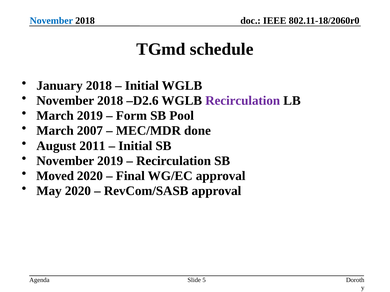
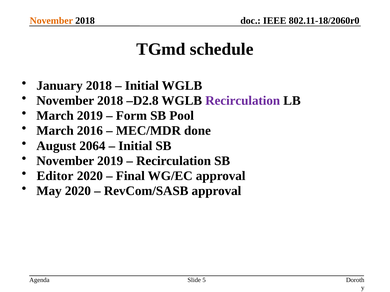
November colour: blue -> orange (51, 21)
D2.6: D2.6 -> D2.8 (142, 101)
2007: 2007 -> 2016 (90, 131)
2011: 2011 -> 2064 (92, 146)
Moved: Moved -> Editor (55, 176)
